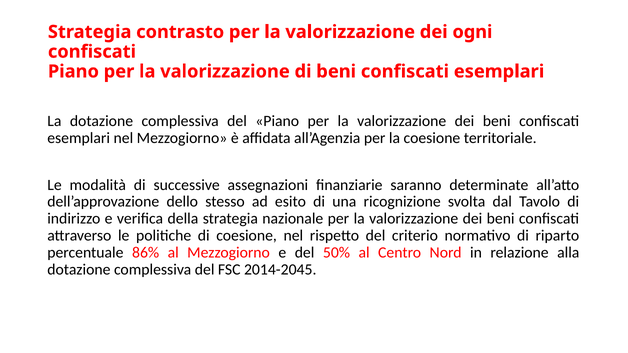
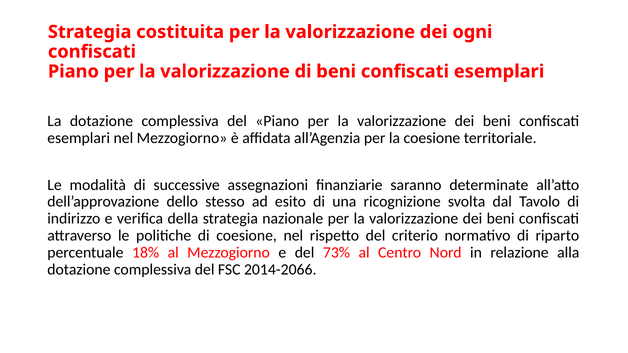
contrasto: contrasto -> costituita (180, 32)
86%: 86% -> 18% (146, 253)
50%: 50% -> 73% (336, 253)
2014-2045: 2014-2045 -> 2014-2066 (280, 270)
